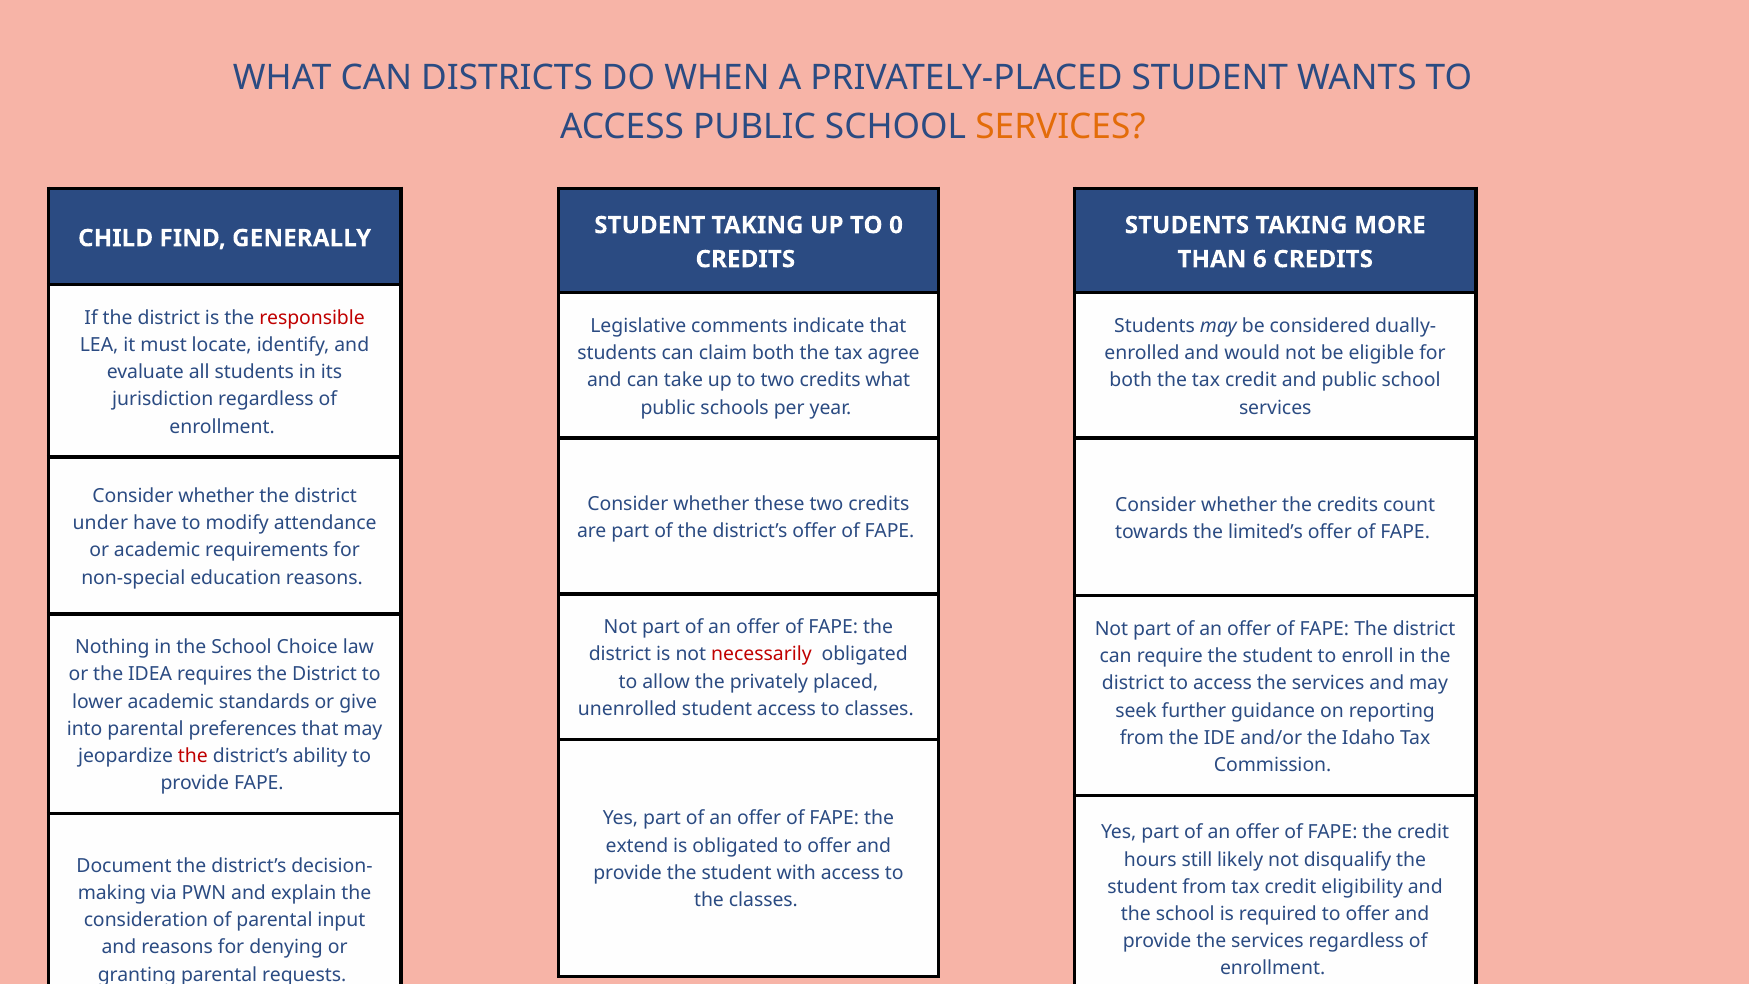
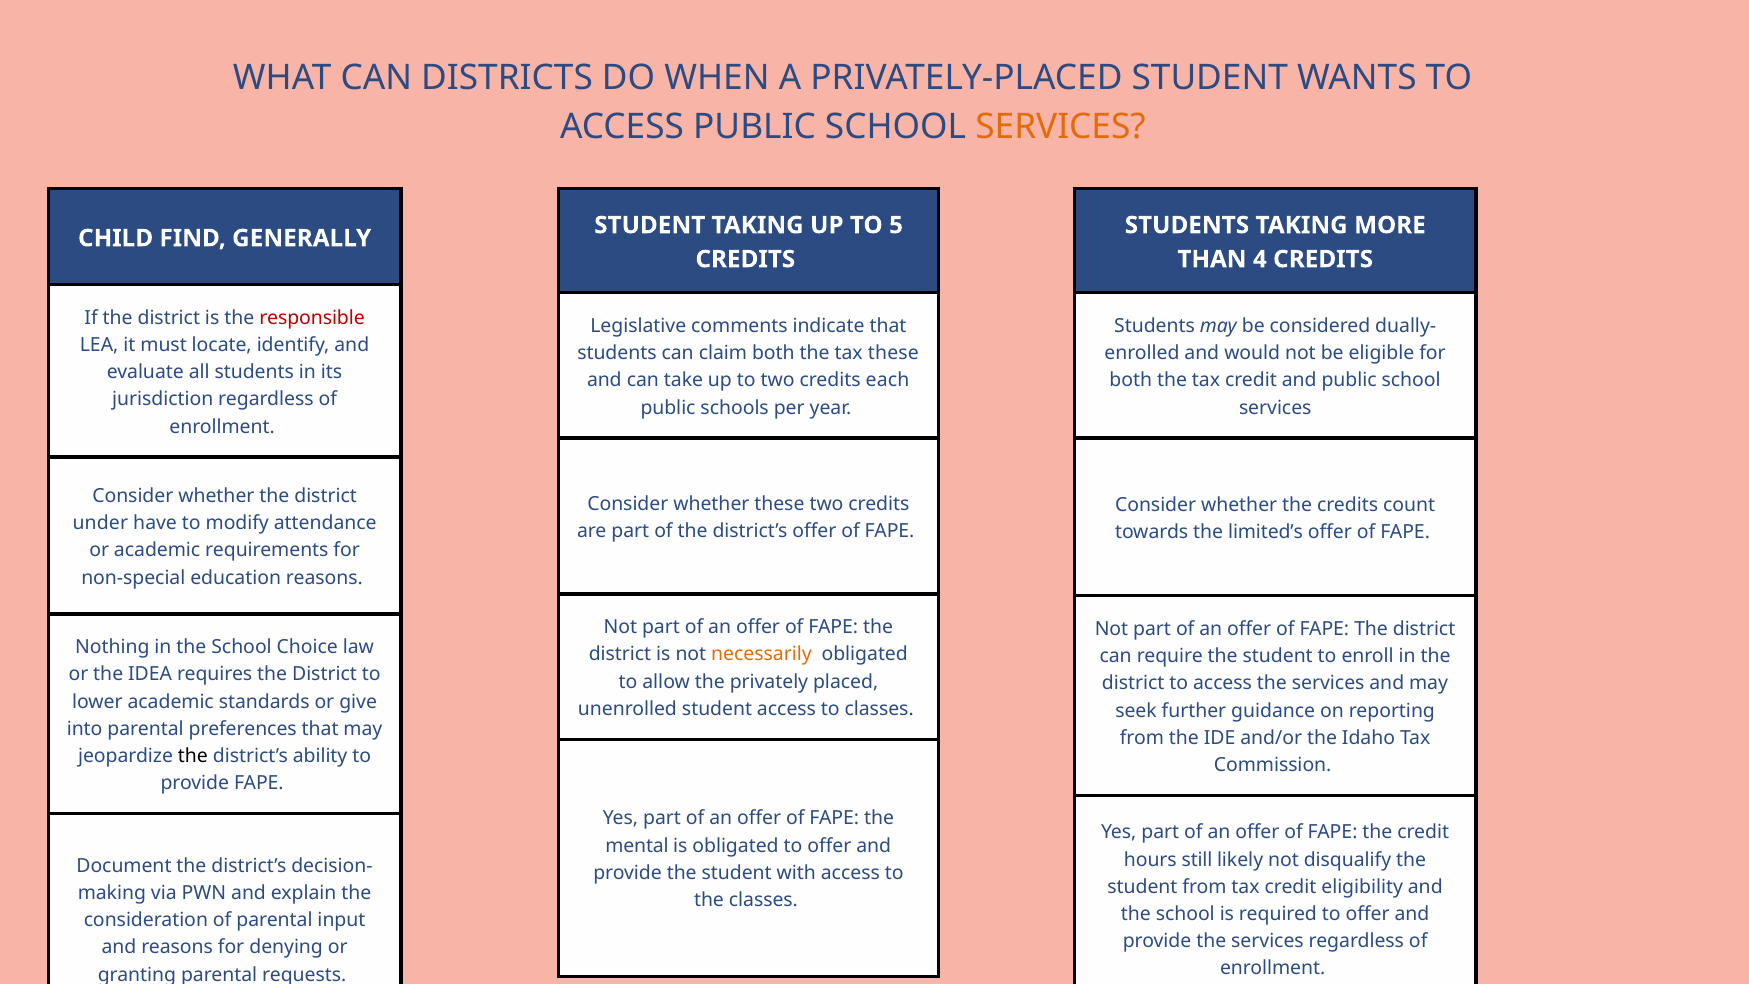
0: 0 -> 5 (896, 225)
6: 6 -> 4 (1260, 259)
tax agree: agree -> these (893, 353)
credits what: what -> each (888, 380)
necessarily colour: red -> orange (761, 654)
the colour: red -> black (193, 756)
extend: extend -> mental (637, 846)
